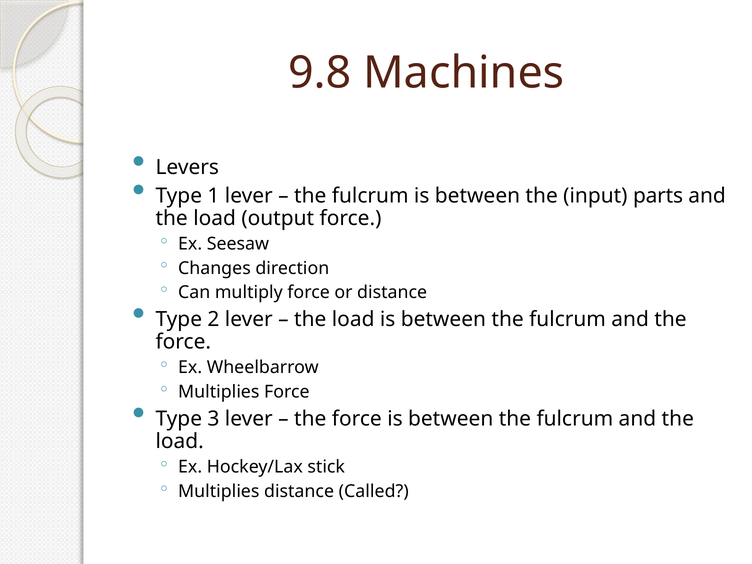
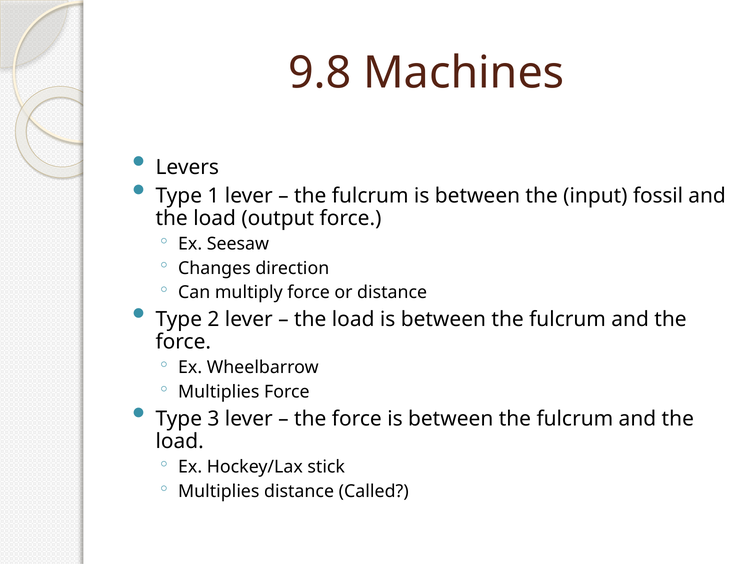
parts: parts -> fossil (658, 196)
